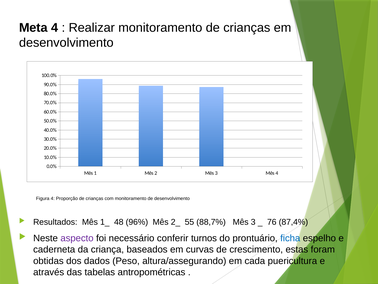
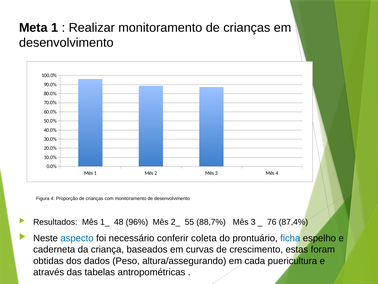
Meta 4: 4 -> 1 (55, 28)
aspecto colour: purple -> blue (77, 238)
turnos: turnos -> coleta (204, 238)
